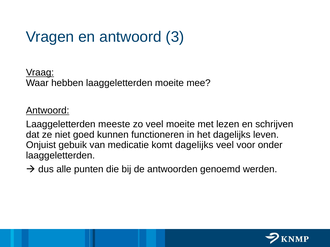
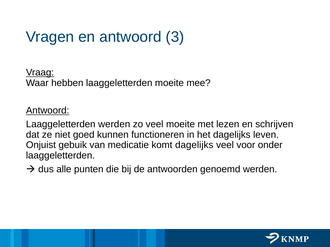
Laaggeletterden meeste: meeste -> werden (114, 125)
